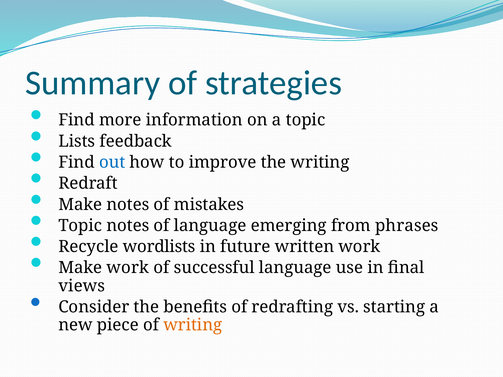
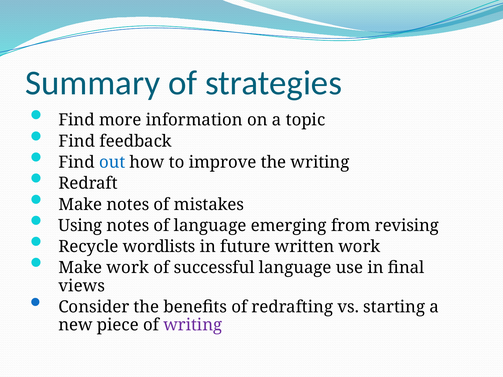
Lists: Lists -> Find (77, 141)
Topic: Topic -> Using (80, 226)
phrases: phrases -> revising (407, 226)
writing colour: orange -> purple (193, 325)
